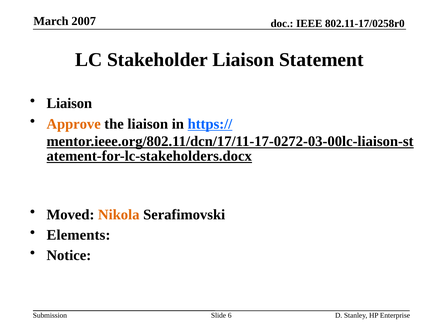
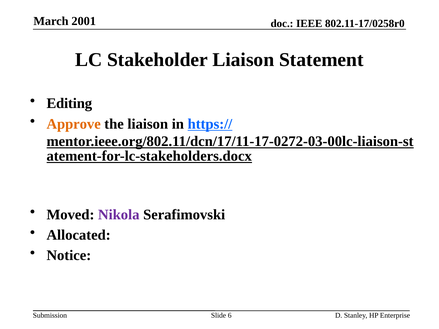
2007: 2007 -> 2001 (84, 21)
Liaison: Liaison -> Editing (69, 103)
Nikola colour: orange -> purple (119, 215)
Elements: Elements -> Allocated (79, 235)
